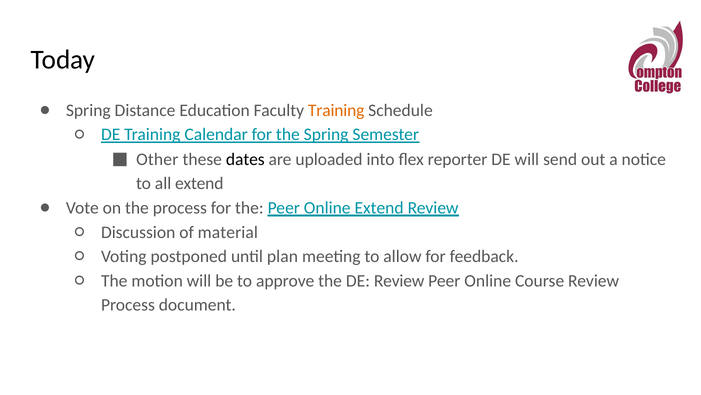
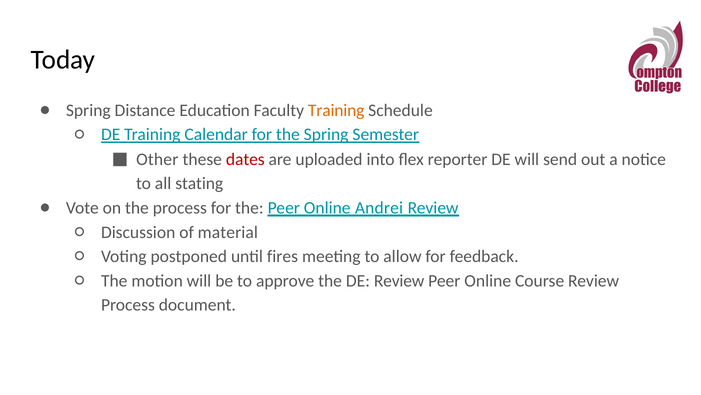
dates colour: black -> red (245, 159)
all extend: extend -> stating (199, 183)
Online Extend: Extend -> Andrei (379, 207)
plan: plan -> fires (283, 256)
